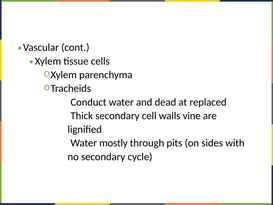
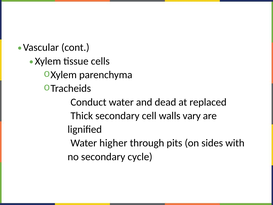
vine: vine -> vary (192, 116)
mostly: mostly -> higher (113, 143)
